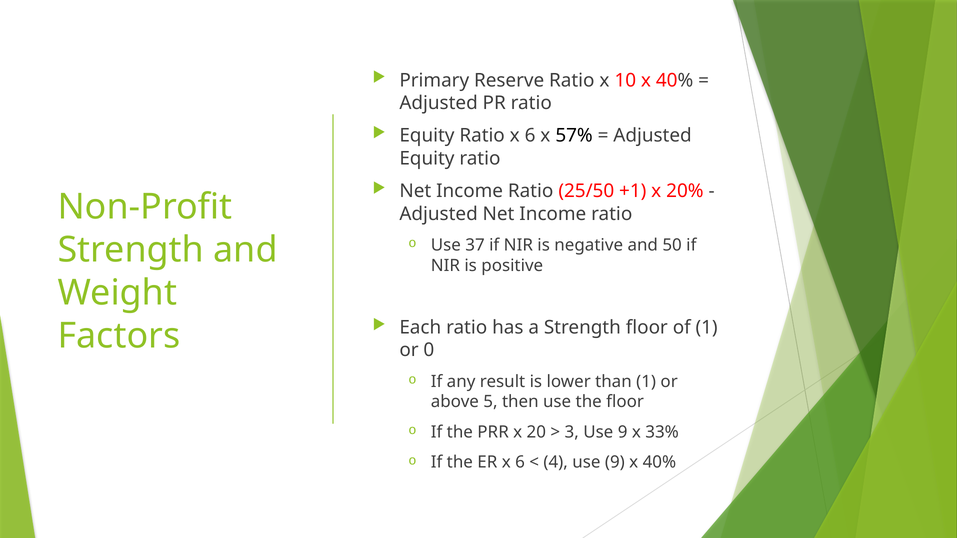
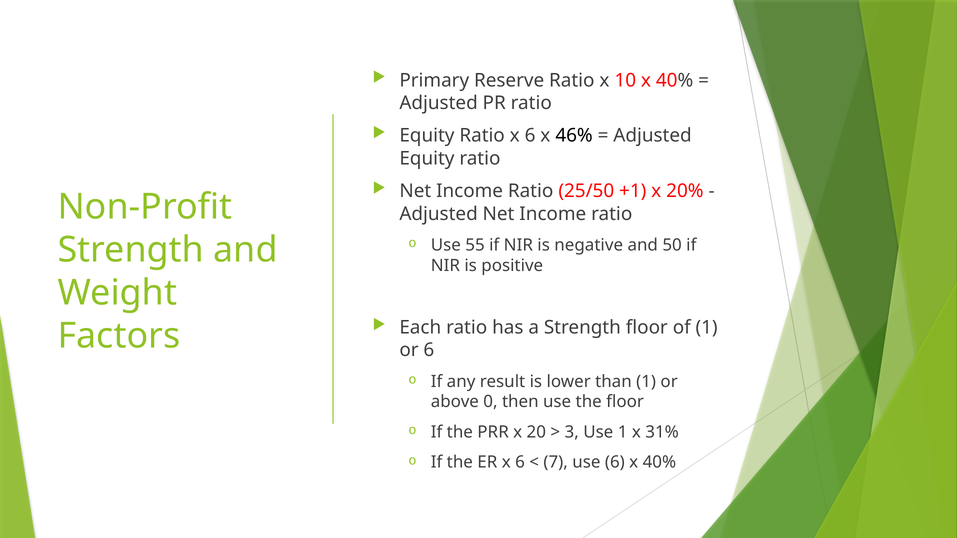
57%: 57% -> 46% (574, 136)
37: 37 -> 55 (475, 245)
or 0: 0 -> 6 (429, 350)
5: 5 -> 0 (490, 402)
3 Use 9: 9 -> 1 (623, 432)
33%: 33% -> 31% (662, 432)
4: 4 -> 7 (556, 463)
9: 9 -> 6 (615, 463)
